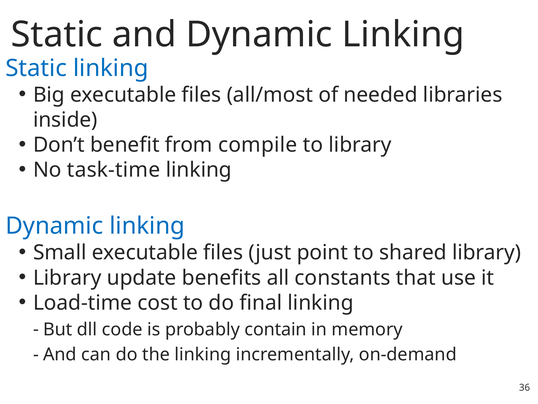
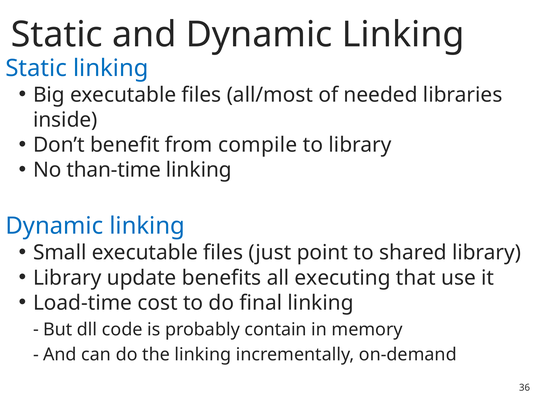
task-time: task-time -> than-time (114, 170)
constants: constants -> executing (343, 277)
